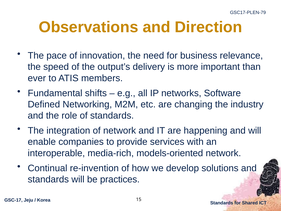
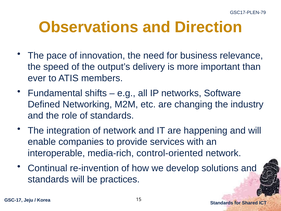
models-oriented: models-oriented -> control-oriented (170, 153)
